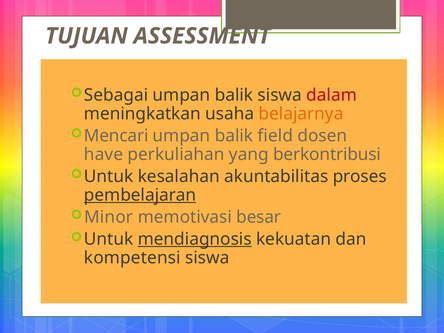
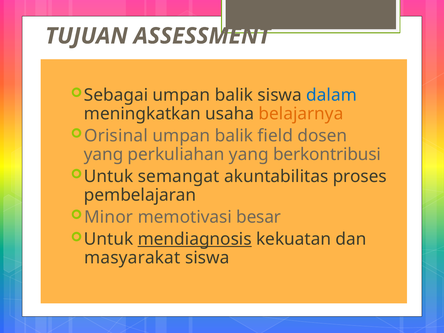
dalam colour: red -> blue (332, 95)
Mencari: Mencari -> Orisinal (116, 136)
have: have -> yang (104, 154)
kesalahan: kesalahan -> semangat (179, 176)
pembelajaran underline: present -> none (140, 195)
kompetensi: kompetensi -> masyarakat (132, 258)
